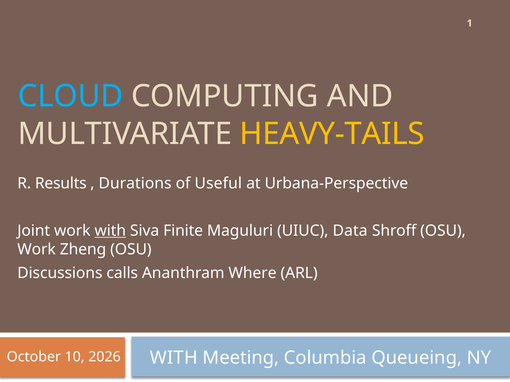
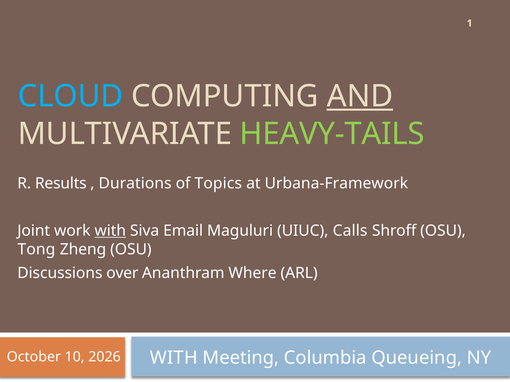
AND underline: none -> present (360, 96)
HEAVY-TAILS colour: yellow -> light green (332, 134)
Useful: Useful -> Topics (218, 184)
Urbana-Perspective: Urbana-Perspective -> Urbana-Framework (336, 184)
Finite: Finite -> Email (183, 231)
Data: Data -> Calls (350, 231)
Work: Work -> Tong (36, 250)
calls: calls -> over (122, 273)
